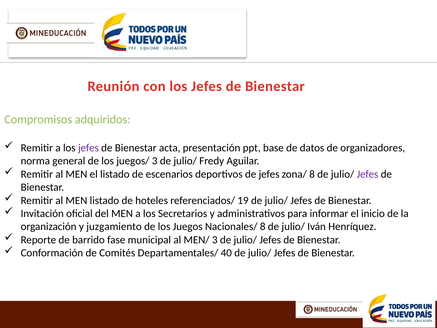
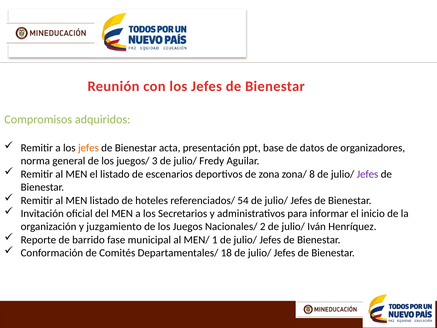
jefes colour: purple -> orange (88, 148)
de jefes: jefes -> zona (269, 174)
19: 19 -> 54 (243, 200)
Nacionales/ 8: 8 -> 2 (263, 226)
MEN/ 3: 3 -> 1 (215, 240)
40: 40 -> 18 (226, 253)
